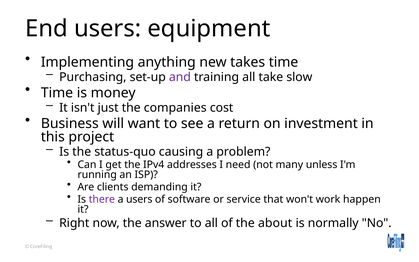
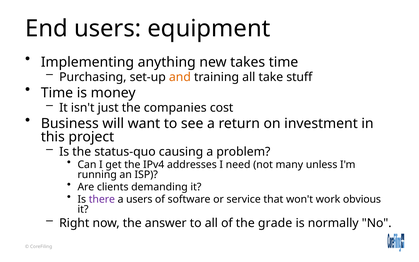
and colour: purple -> orange (180, 77)
slow: slow -> stuff (299, 77)
happen: happen -> obvious (362, 199)
about: about -> grade (275, 223)
